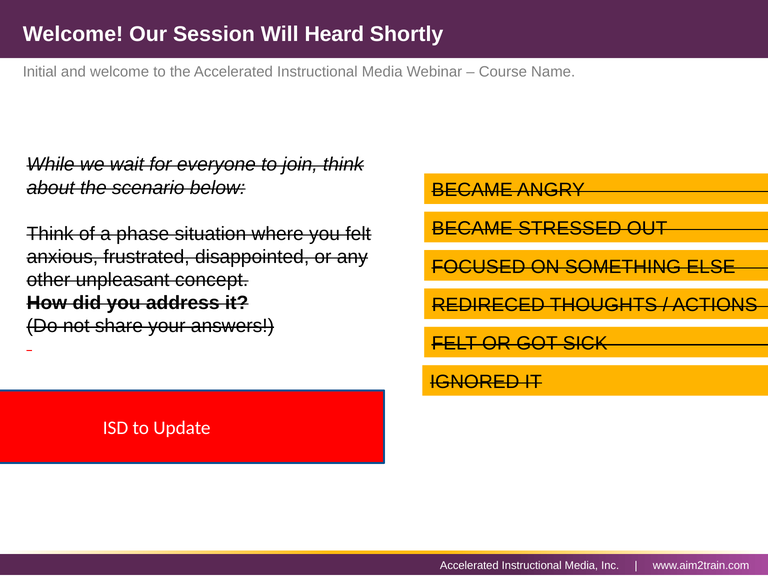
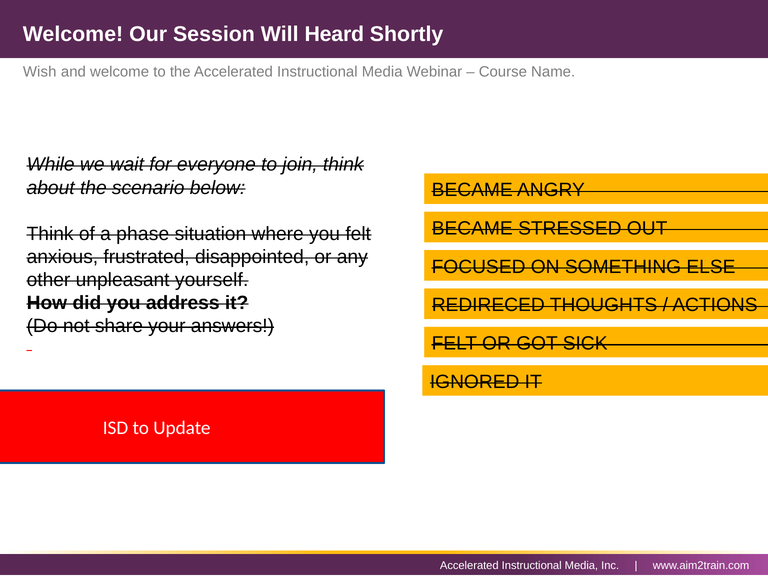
Initial: Initial -> Wish (40, 72)
concept: concept -> yourself (212, 280)
